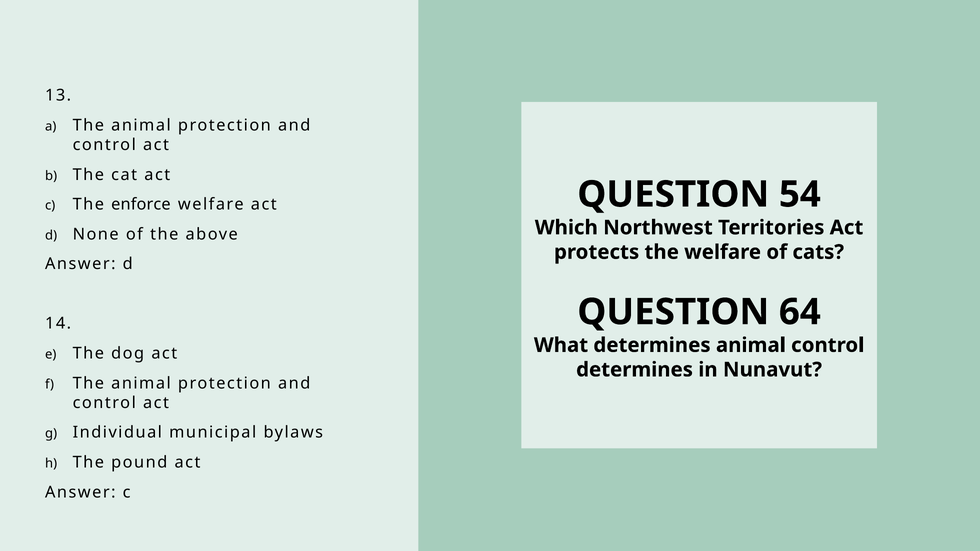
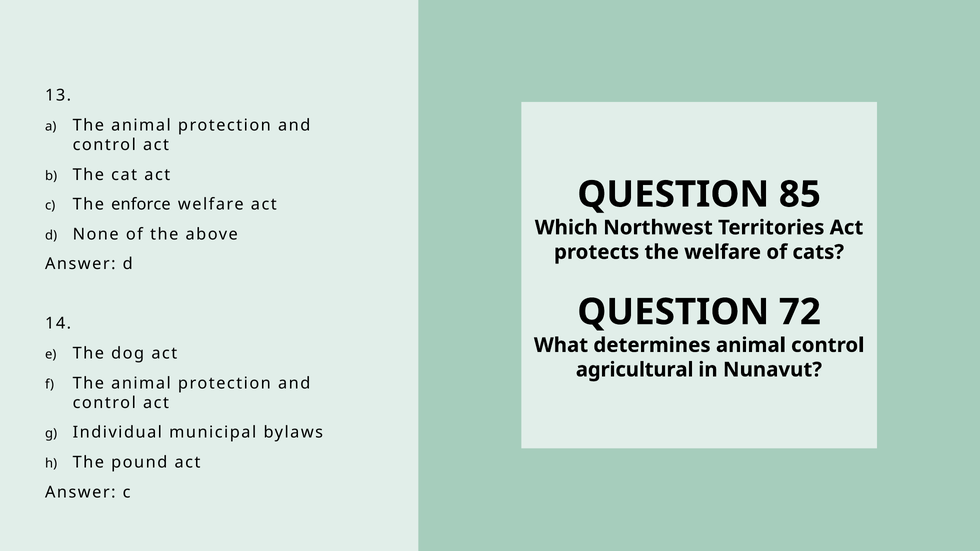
54: 54 -> 85 (800, 195)
64: 64 -> 72 (800, 312)
determines: determines -> agricultural (635, 370)
